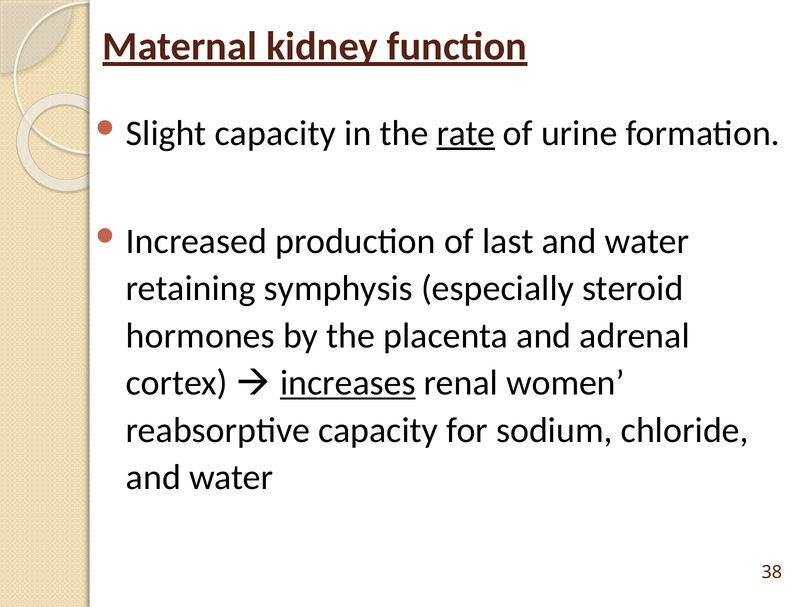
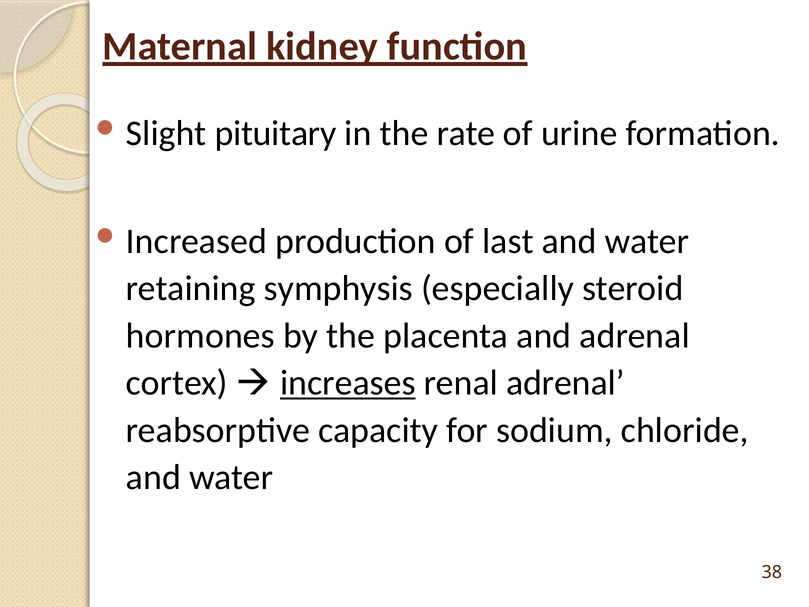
capacity: capacity -> pituitary (276, 133)
rate underline: present -> none (466, 133)
renal women: women -> adrenal (565, 383)
